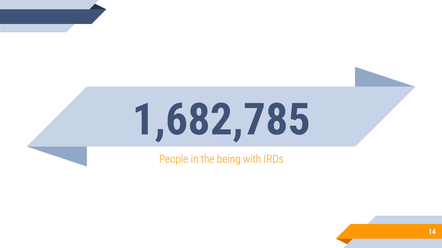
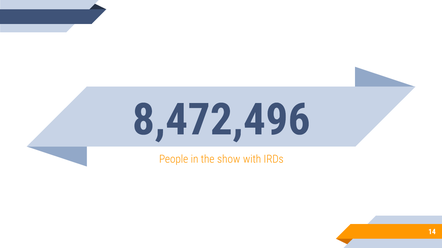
1,682,785: 1,682,785 -> 8,472,496 (221, 120)
being: being -> show (229, 159)
